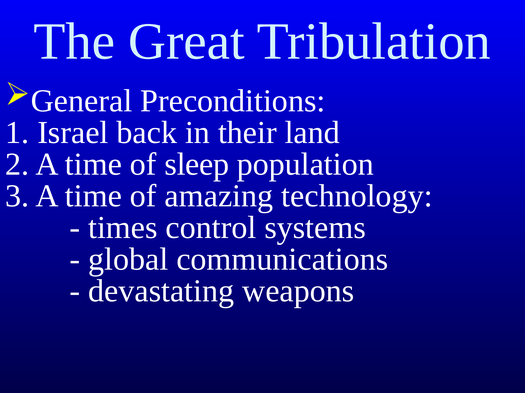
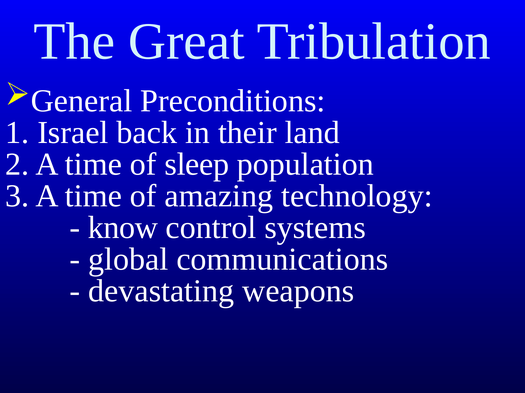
times: times -> know (123, 228)
